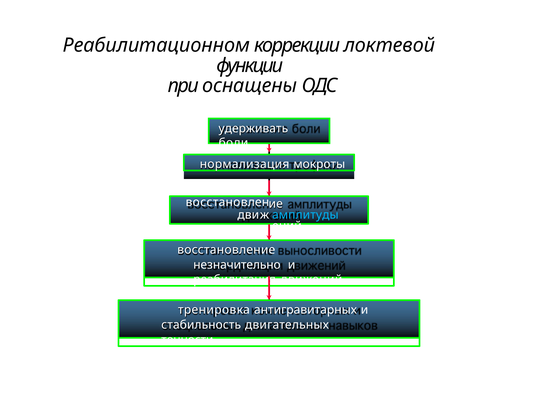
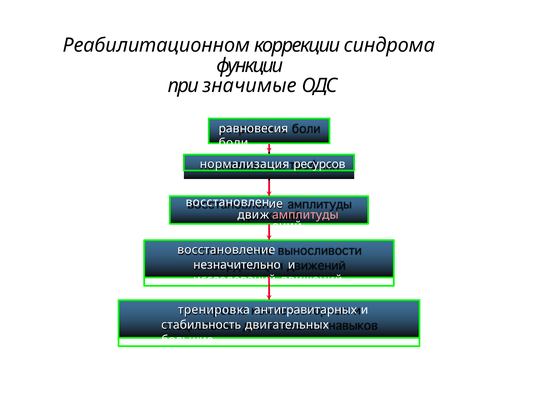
локтевой: локтевой -> синдрома (389, 45)
оснащены: оснащены -> значимые (249, 86)
удерживать: удерживать -> равновесия (253, 129)
мокроты: мокроты -> ресурсов (319, 164)
амплитуды colour: light blue -> pink (305, 215)
реабилитация: реабилитация -> исследований (235, 280)
точности: точности -> большие (187, 340)
